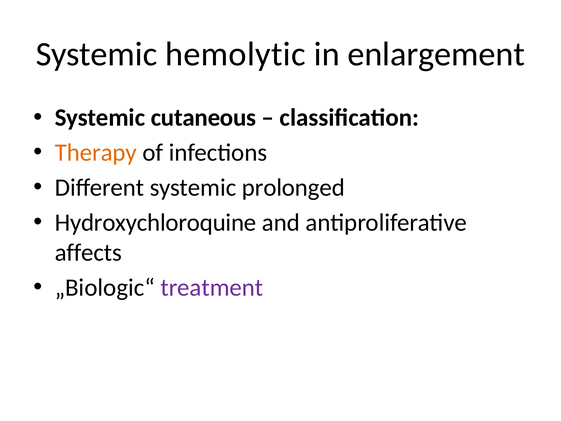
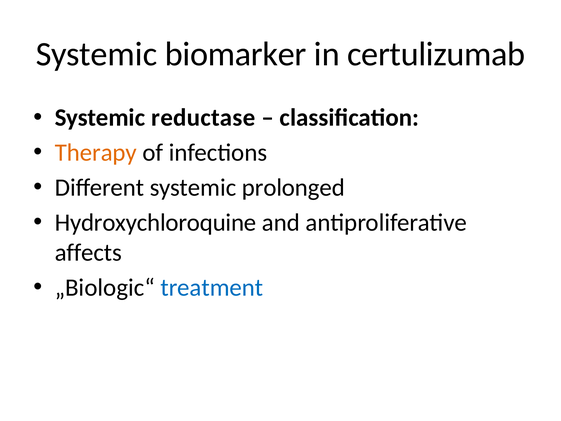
hemolytic: hemolytic -> biomarker (236, 54)
enlargement: enlargement -> certulizumab (436, 54)
cutaneous: cutaneous -> reductase (203, 118)
treatment colour: purple -> blue (212, 287)
